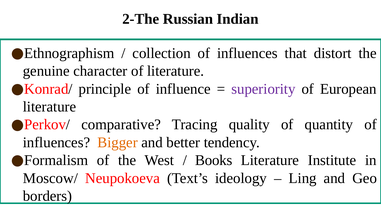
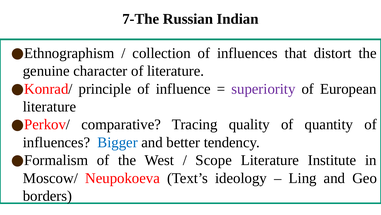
2-The: 2-The -> 7-The (141, 19)
Bigger colour: orange -> blue (118, 142)
Books: Books -> Scope (214, 160)
